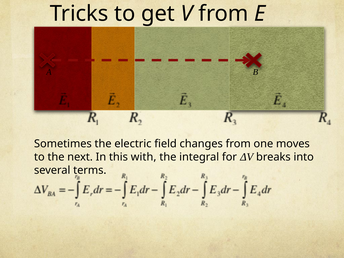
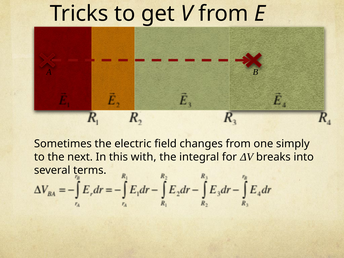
moves: moves -> simply (293, 144)
